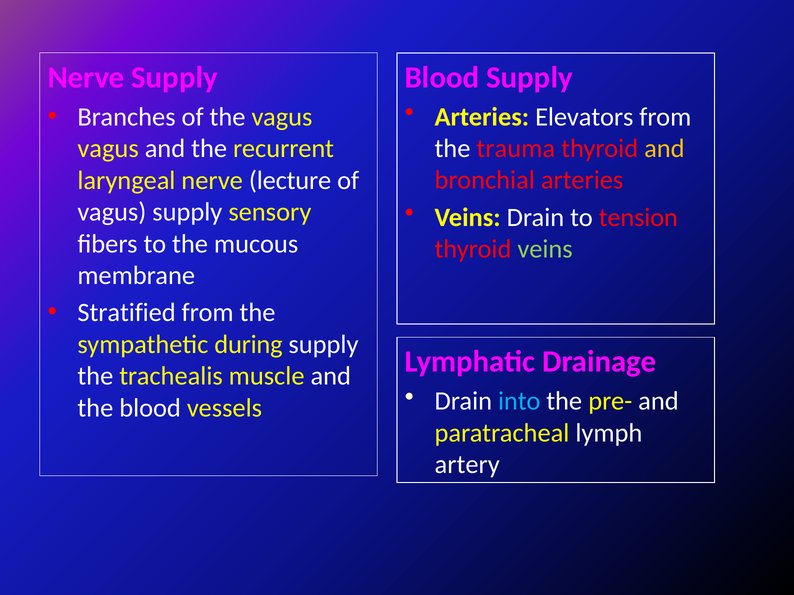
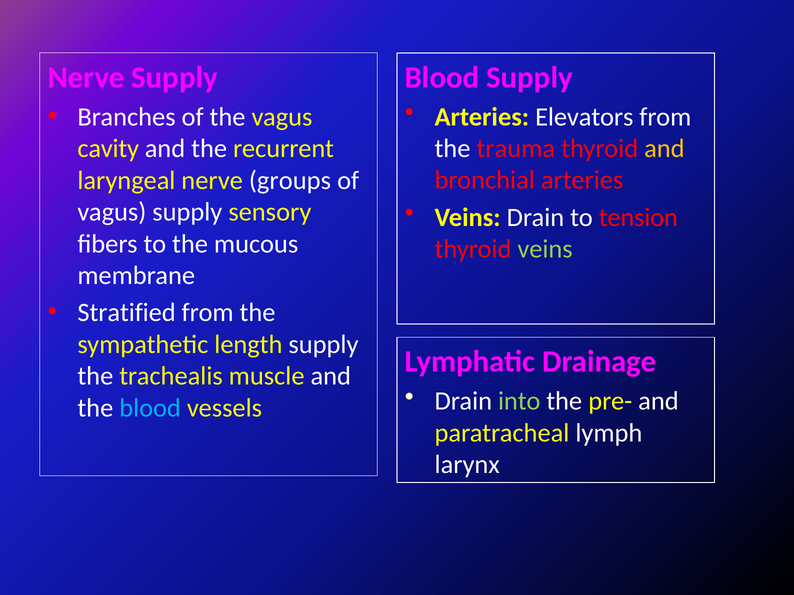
vagus: vagus -> cavity (108, 149)
lecture: lecture -> groups (290, 181)
during: during -> length (248, 345)
into colour: light blue -> light green (519, 401)
blood colour: white -> light blue (150, 408)
artery: artery -> larynx (467, 465)
